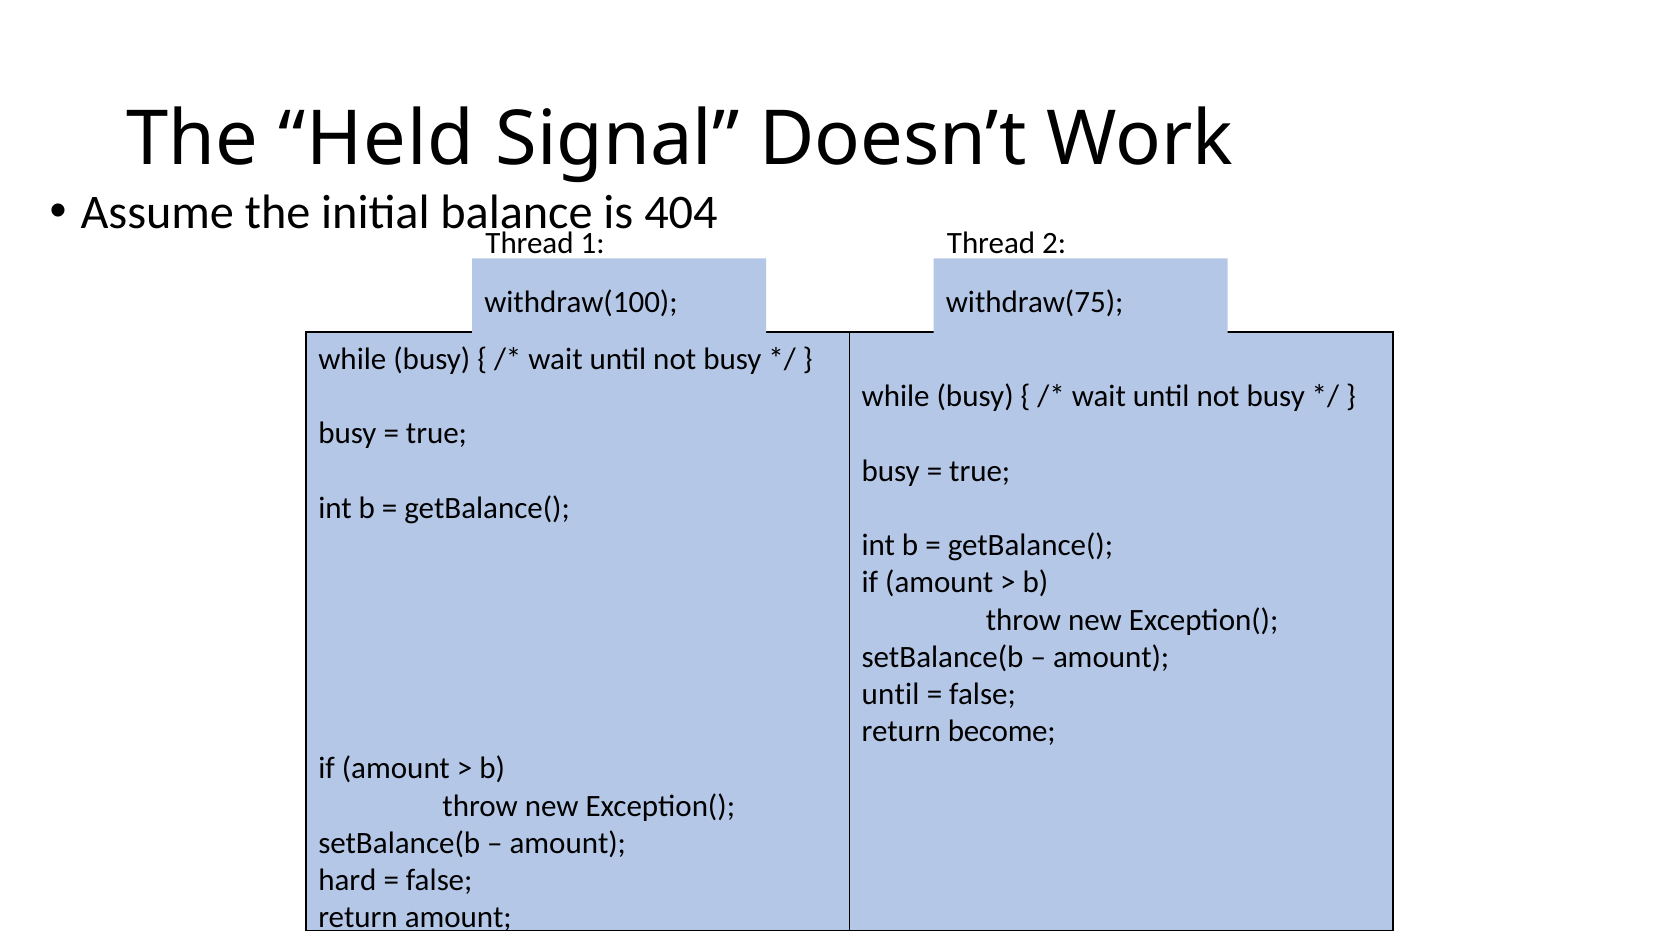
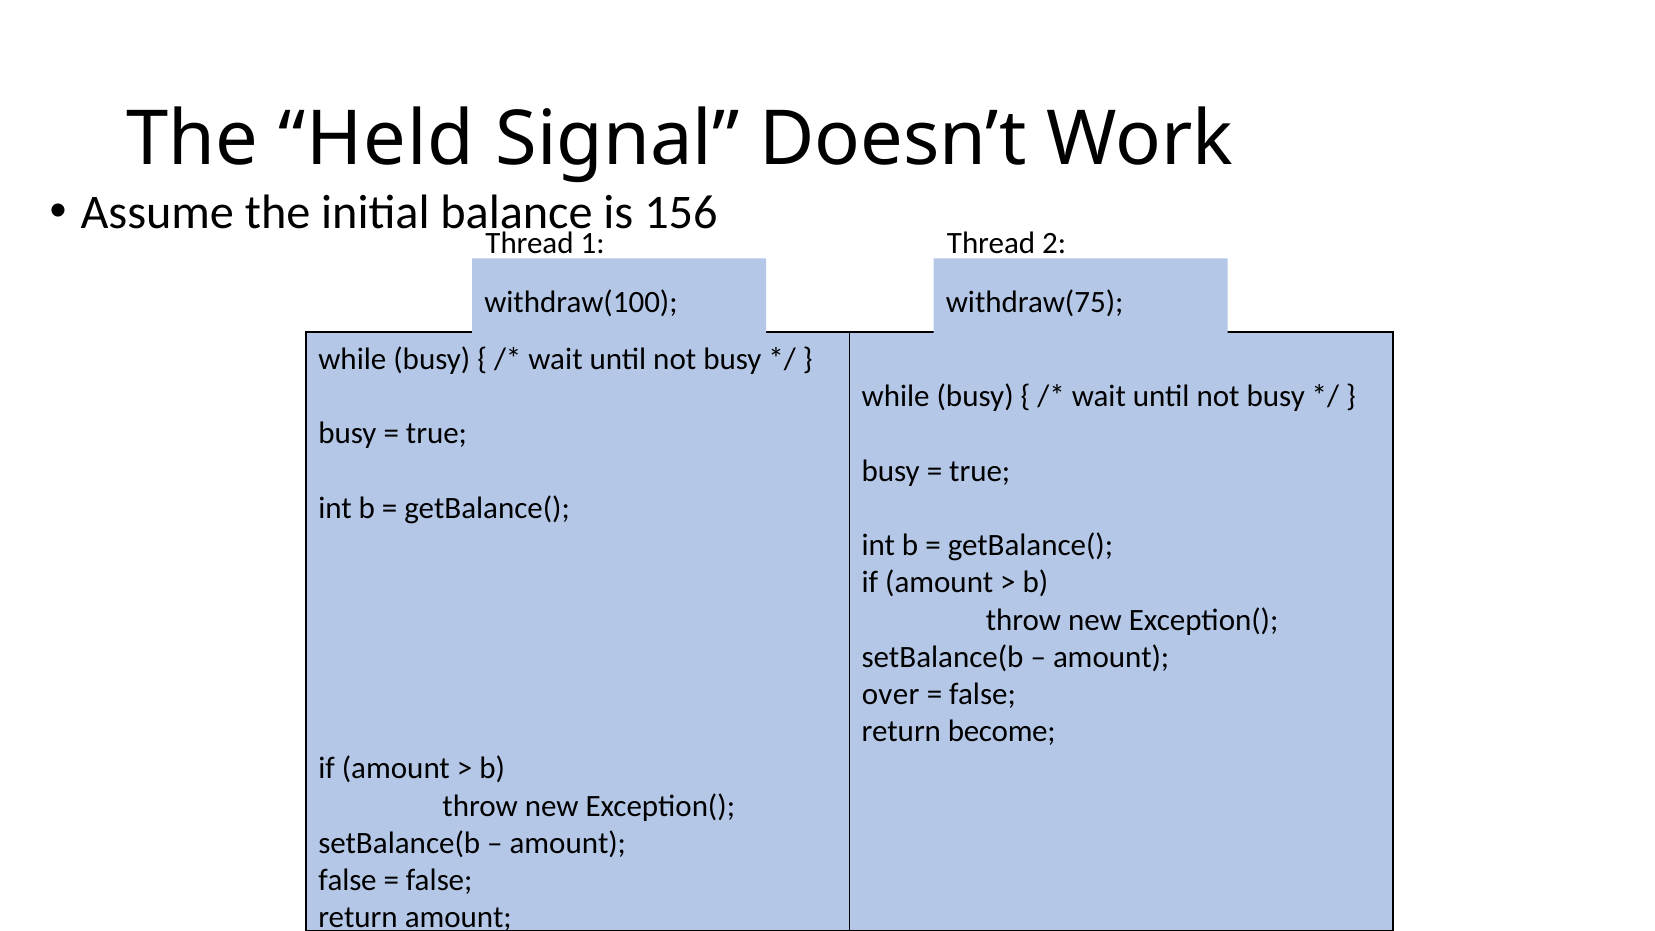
404: 404 -> 156 (681, 213)
until: until -> over (891, 694)
hard: hard -> false (348, 880)
